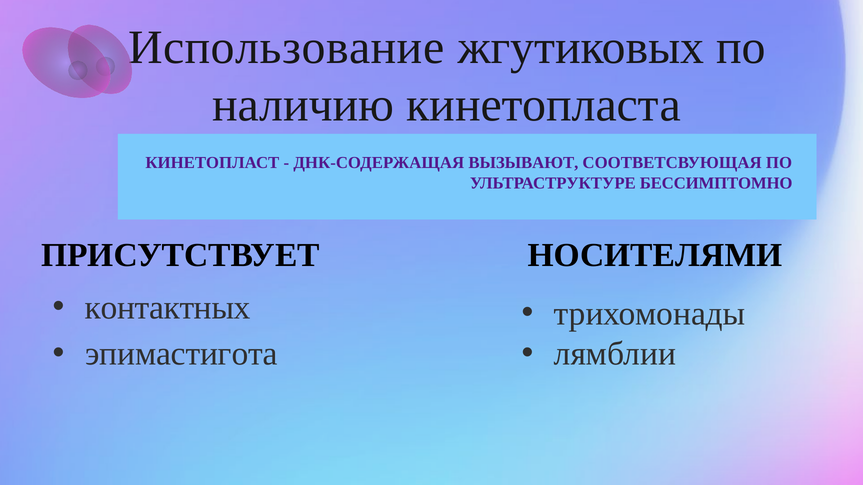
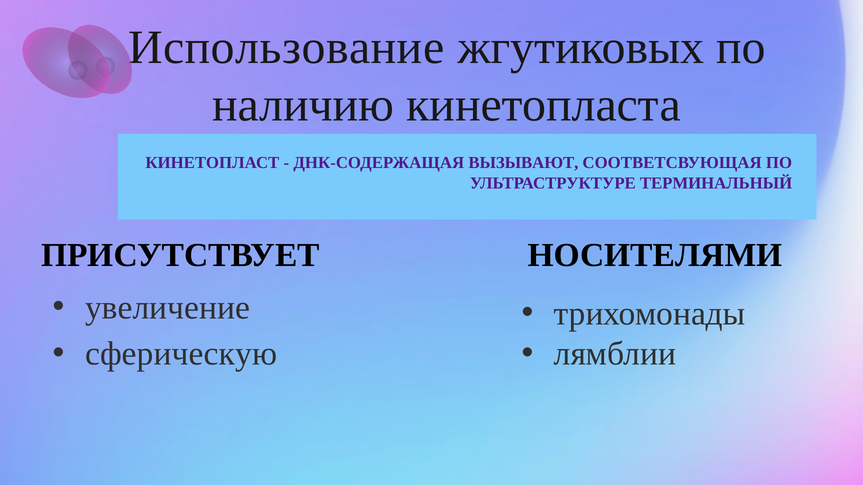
БЕССИМПТОМНО: БЕССИМПТОМНО -> ТЕРМИНАЛЬНЫЙ (716, 183)
контактных: контактных -> увеличение (167, 308)
эпимастигота: эпимастигота -> сферическую (181, 354)
